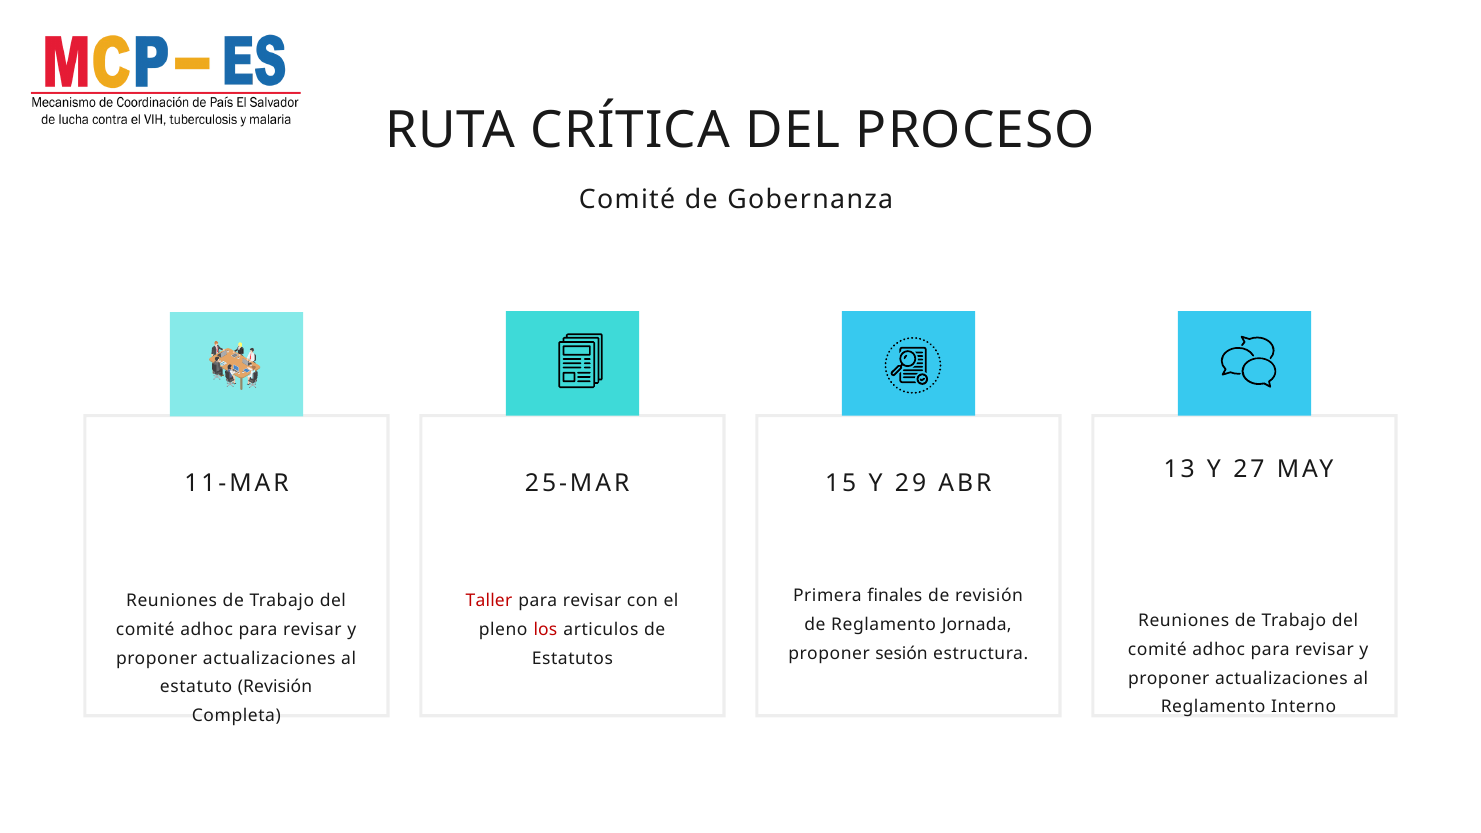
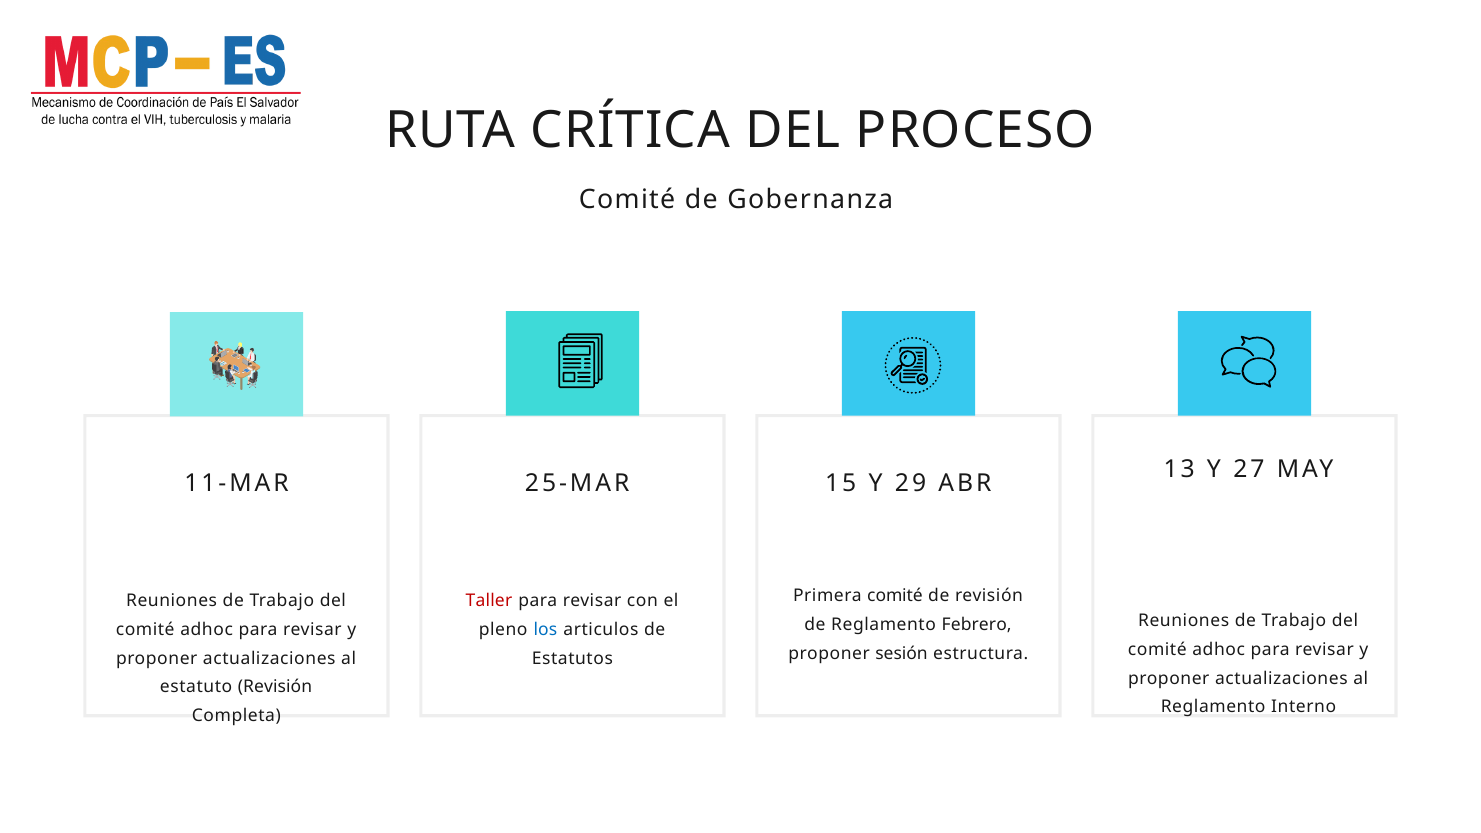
Primera finales: finales -> comité (895, 596)
Jornada: Jornada -> Febrero (977, 624)
los colour: red -> blue (545, 630)
